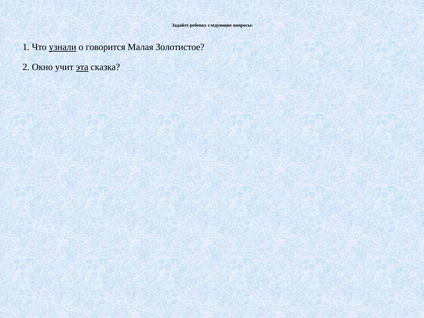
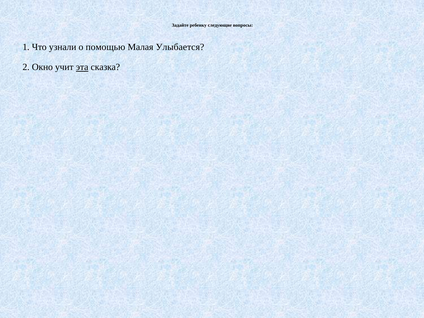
узнали underline: present -> none (63, 47)
говорится: говорится -> помощью (105, 47)
Золотистое: Золотистое -> Улыбается (180, 47)
